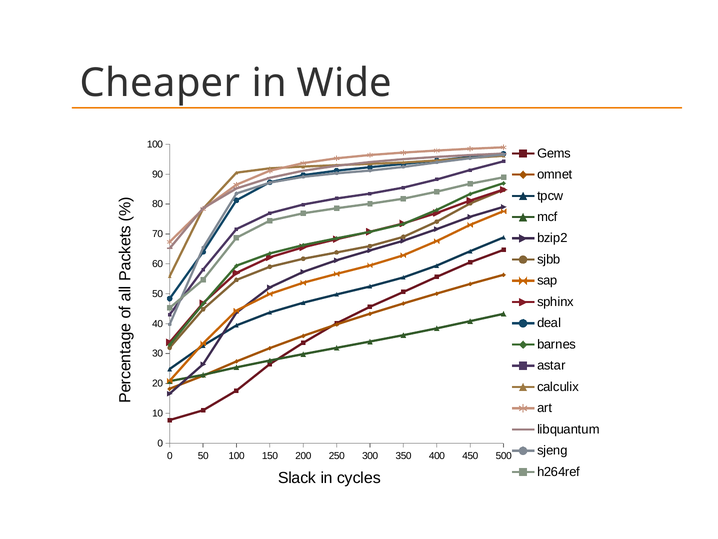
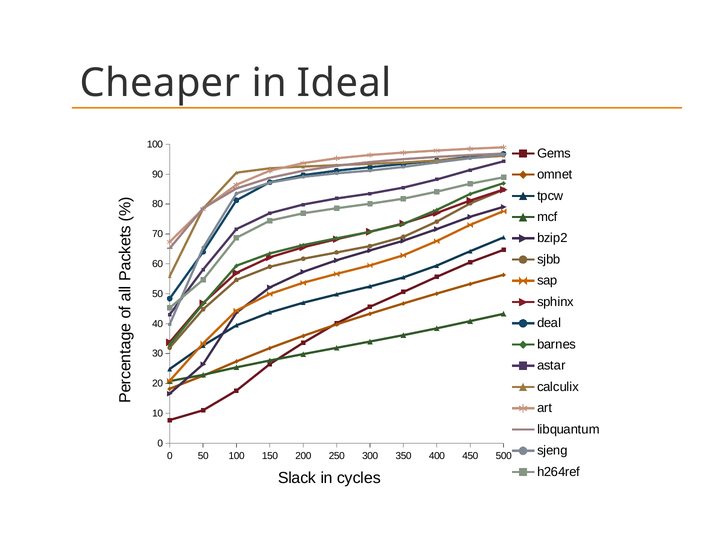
Wide: Wide -> Ideal (344, 83)
